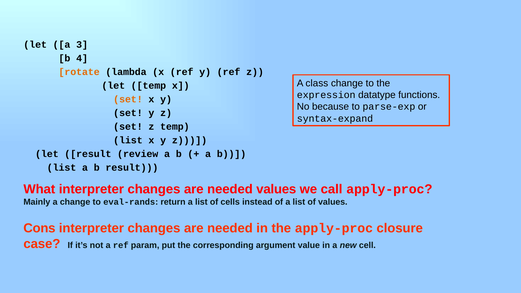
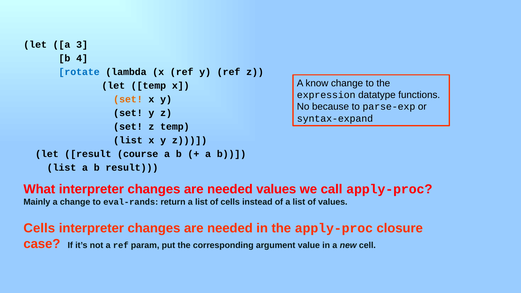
rotate colour: orange -> blue (79, 72)
class: class -> know (317, 83)
review: review -> course (138, 154)
Cons: Cons -> Cells (39, 228)
